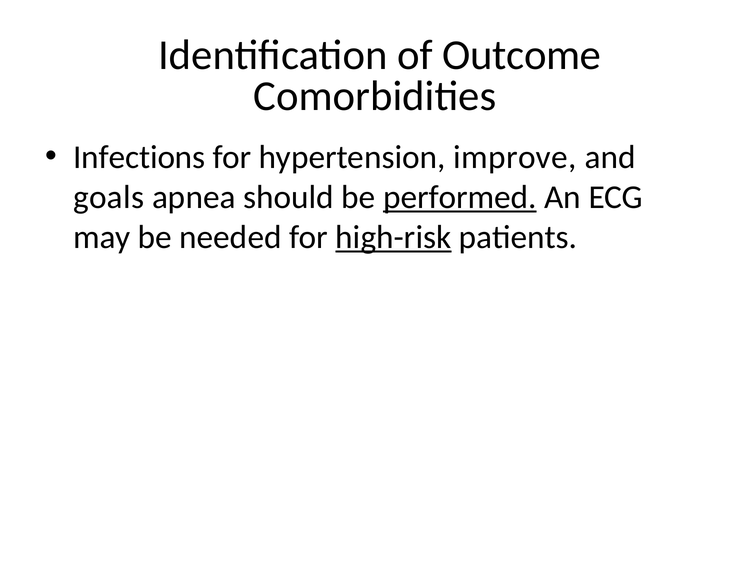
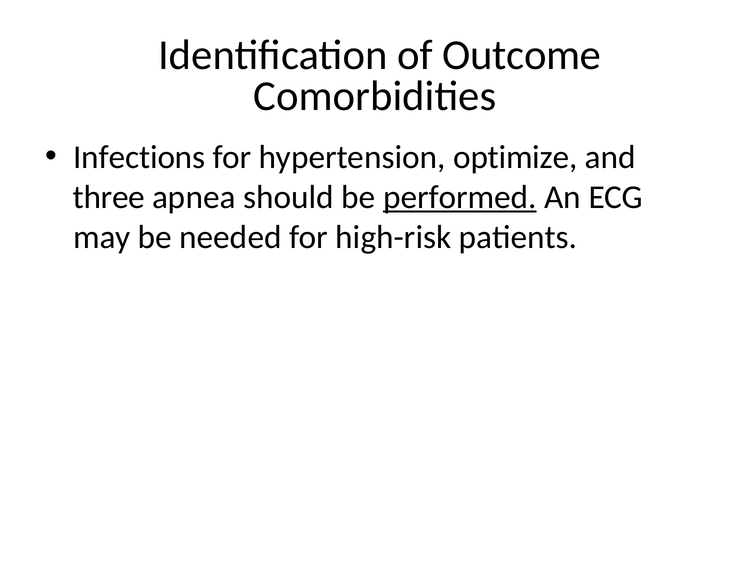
improve: improve -> optimize (515, 157)
goals: goals -> three (109, 197)
high-risk underline: present -> none (393, 237)
